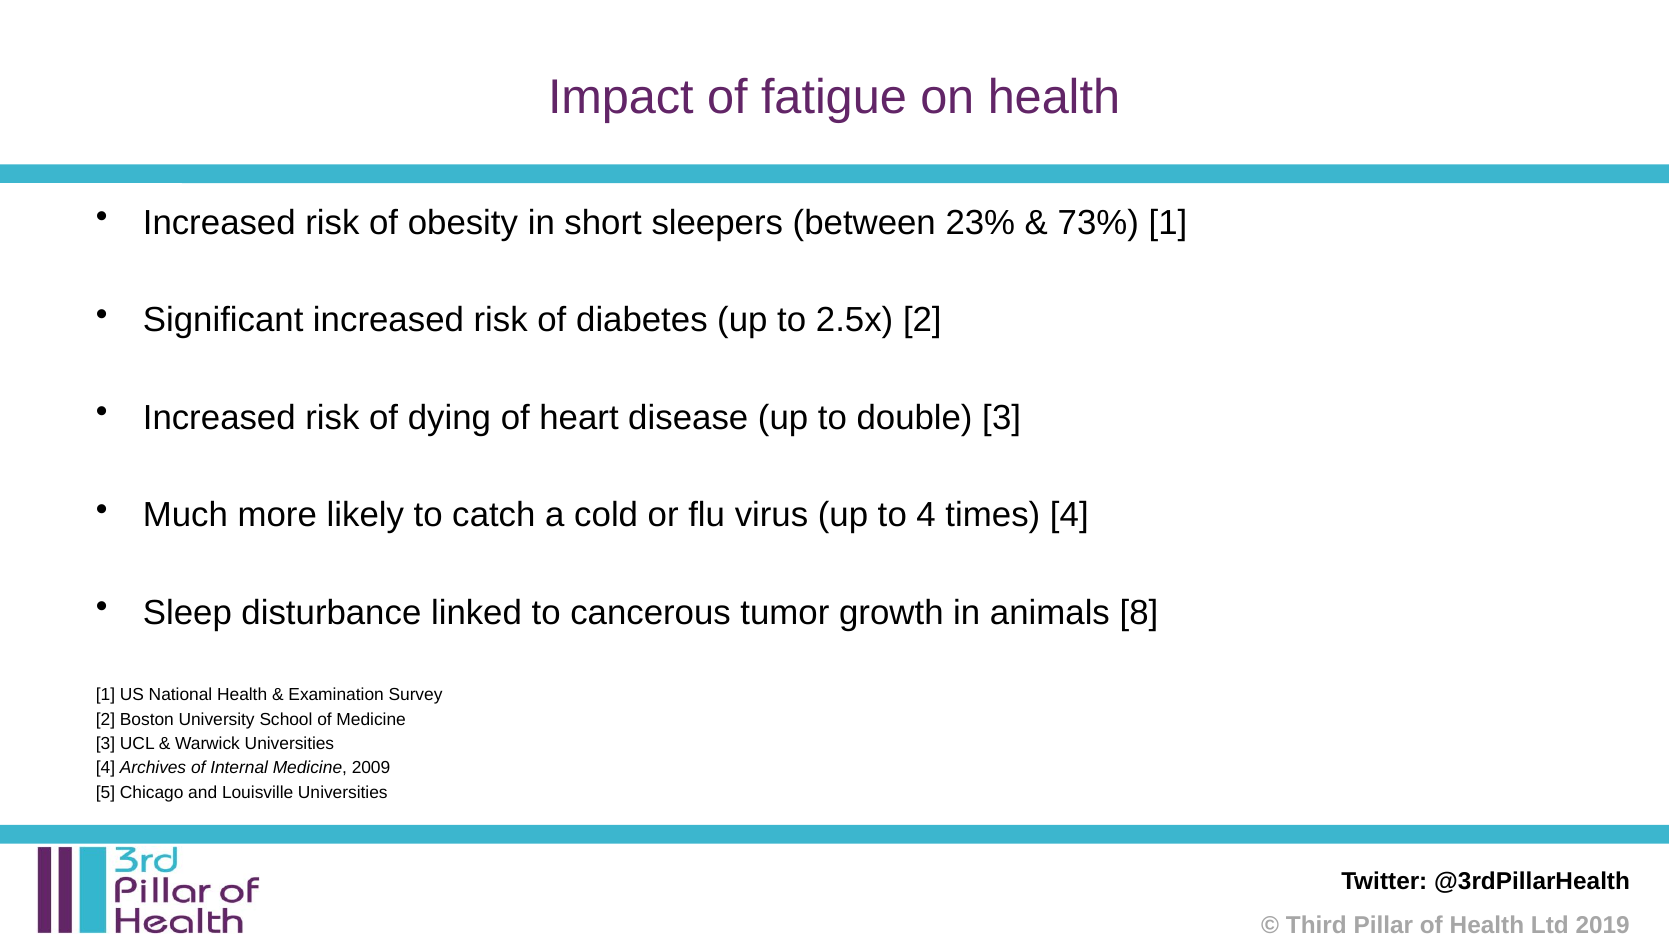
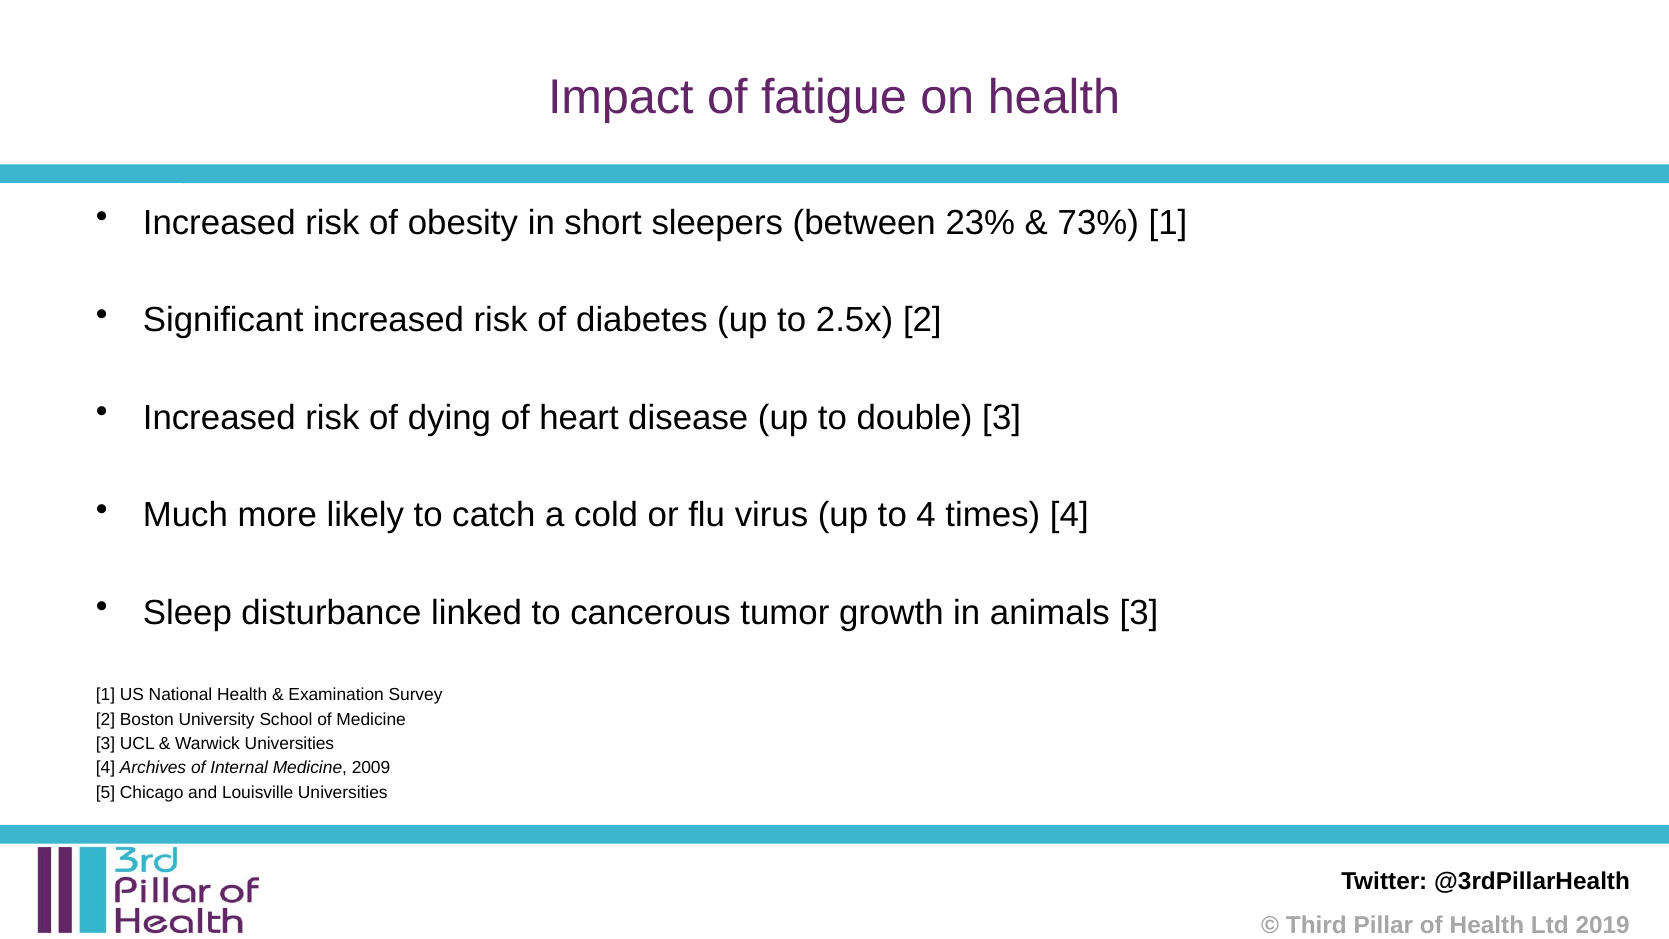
animals 8: 8 -> 3 (1139, 613)
